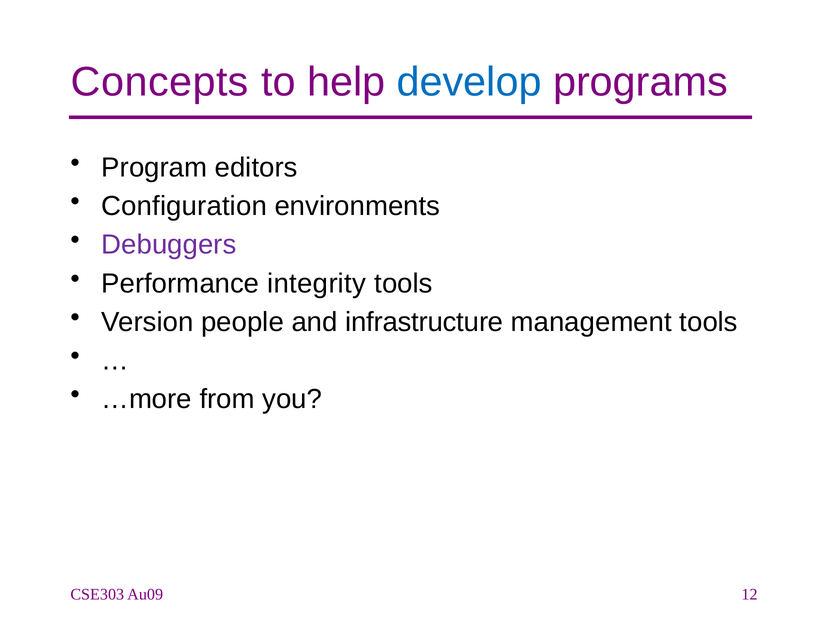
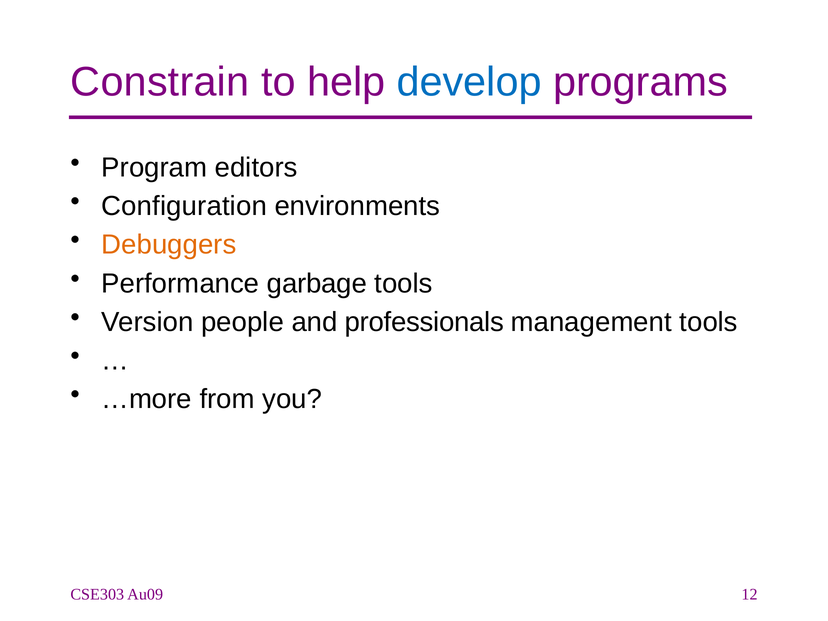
Concepts: Concepts -> Constrain (160, 82)
Debuggers colour: purple -> orange (169, 245)
integrity: integrity -> garbage (317, 283)
infrastructure: infrastructure -> professionals (424, 322)
